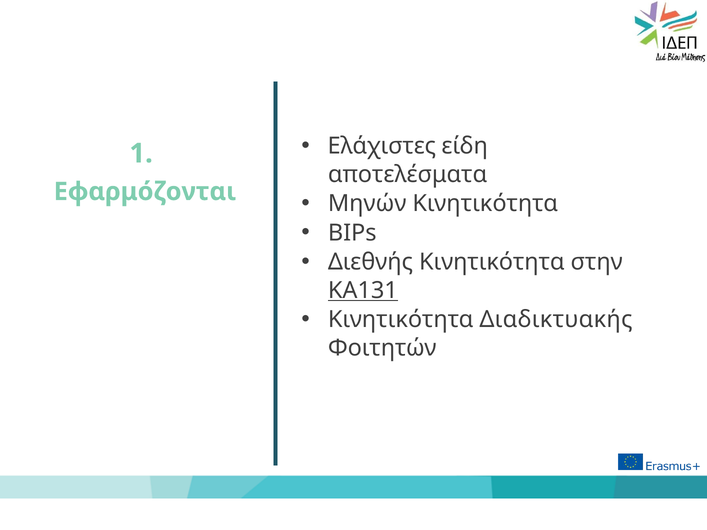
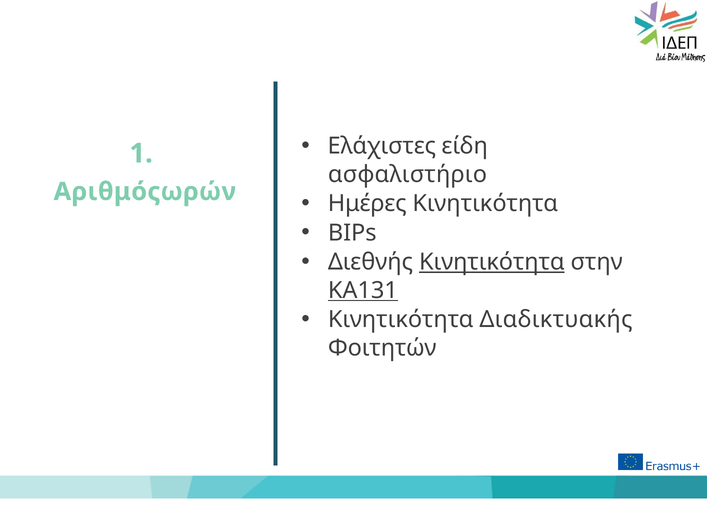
αποτελέσματα: αποτελέσματα -> ασφαλιστήριο (407, 174)
Εφαρμόζονται: Εφαρμόζονται -> Αριθμόςωρών (145, 192)
Μηνών: Μηνών -> Ημέρες (367, 204)
Κινητικότητα underline: none -> present (492, 262)
